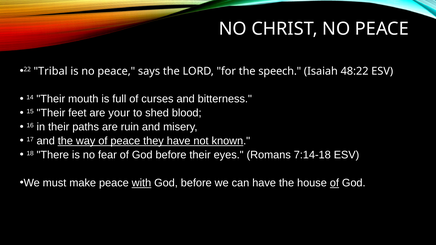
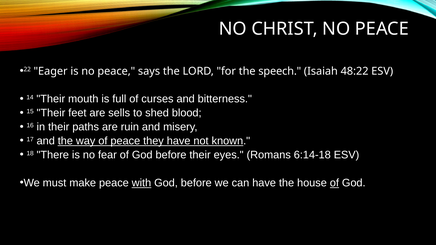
Tribal: Tribal -> Eager (51, 71)
your: your -> sells (119, 113)
7:14-18: 7:14-18 -> 6:14-18 (312, 155)
